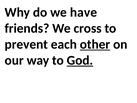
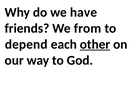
cross: cross -> from (88, 28)
prevent: prevent -> depend (26, 44)
God underline: present -> none (80, 60)
